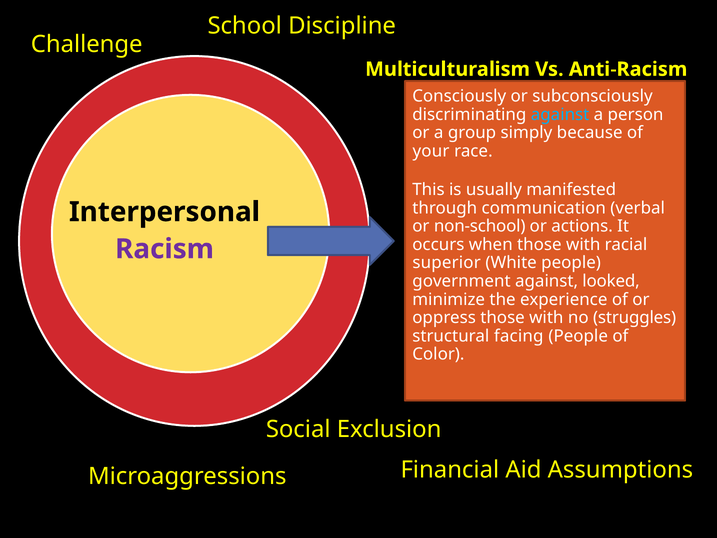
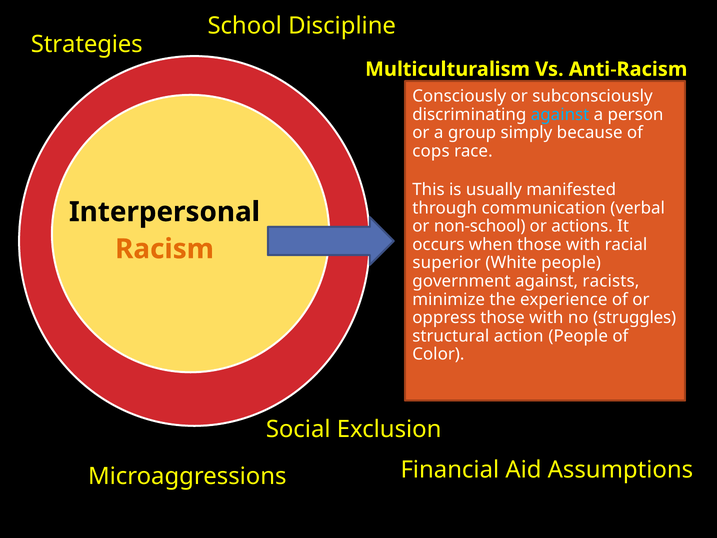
Challenge: Challenge -> Strategies (87, 44)
your: your -> cops (431, 151)
Racism colour: purple -> orange (164, 249)
looked: looked -> racists (611, 281)
facing: facing -> action (519, 336)
